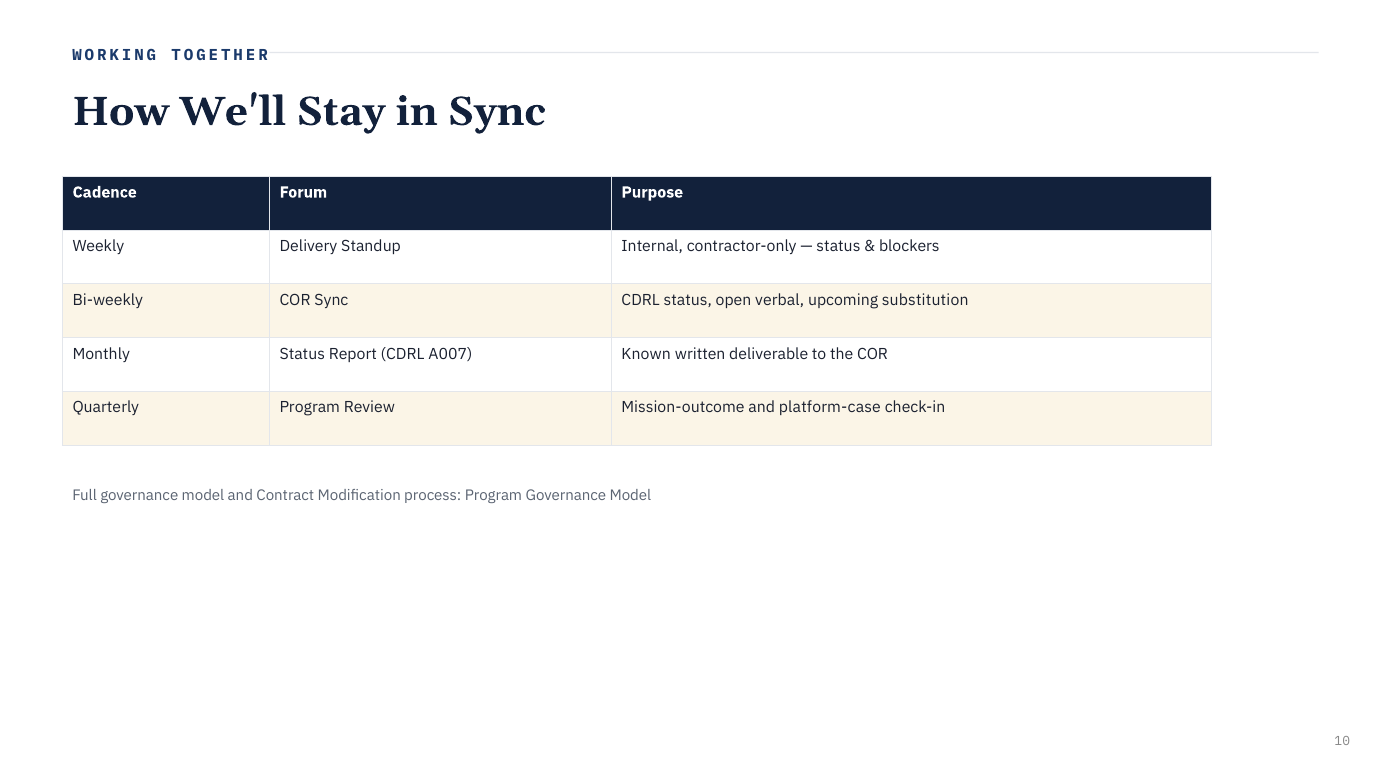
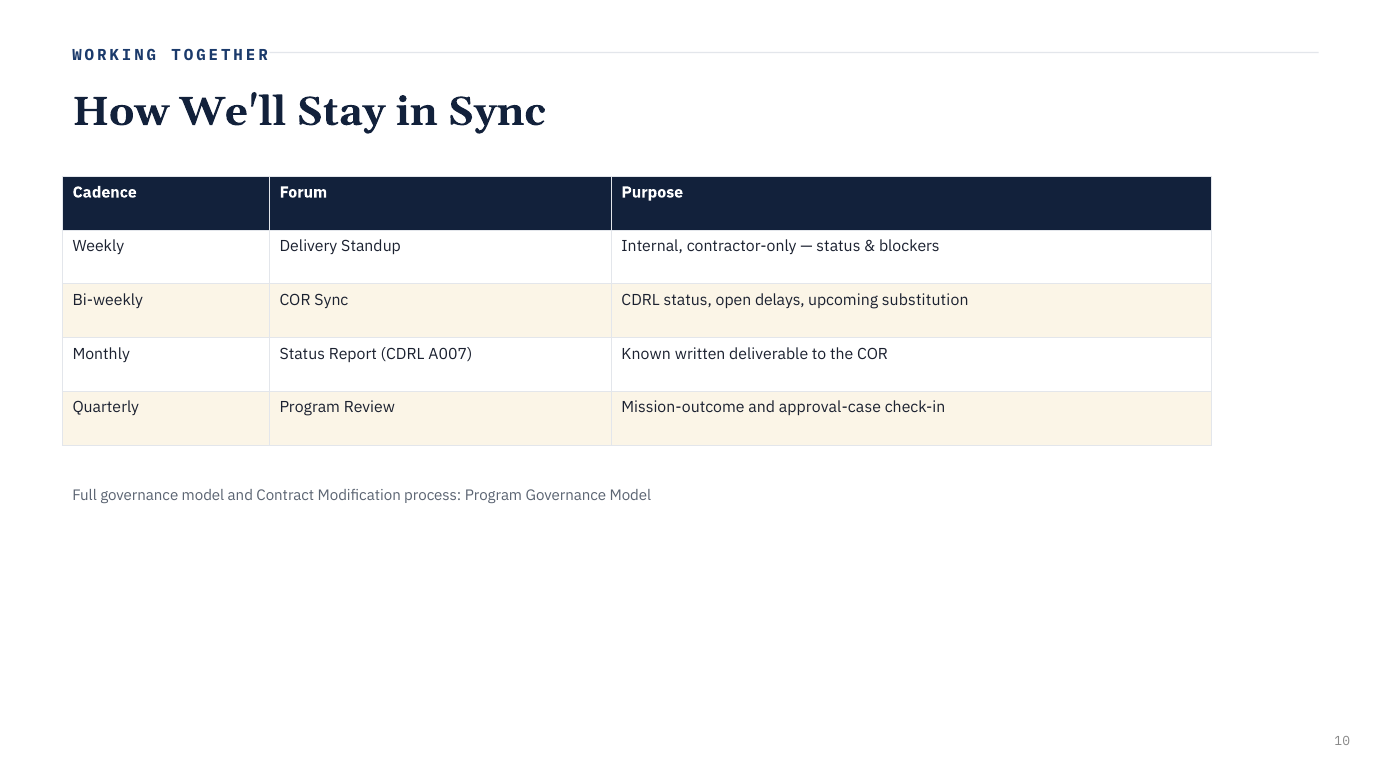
verbal: verbal -> delays (780, 300)
platform-case: platform-case -> approval-case (830, 408)
